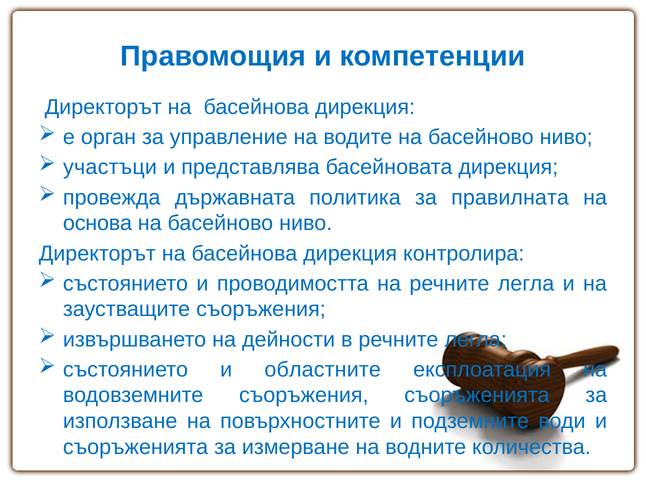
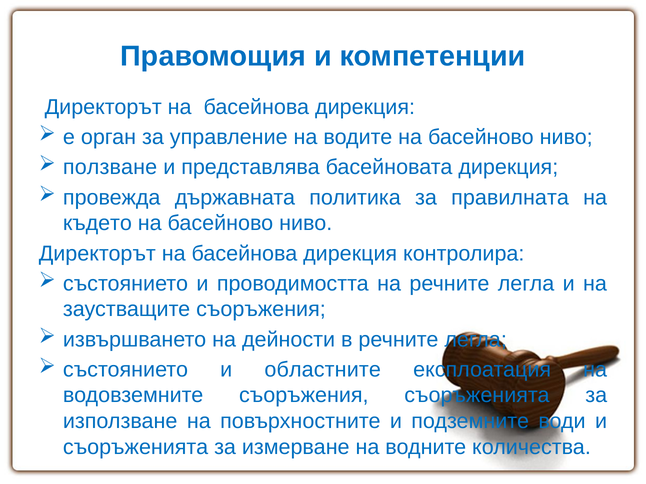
участъци: участъци -> ползване (110, 168)
основа: основа -> където (97, 224)
